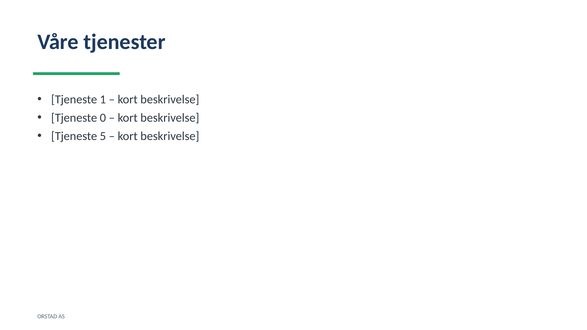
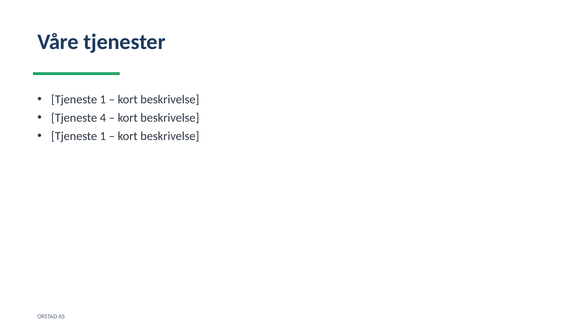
0: 0 -> 4 (103, 118)
5: 5 -> 1 (103, 136)
